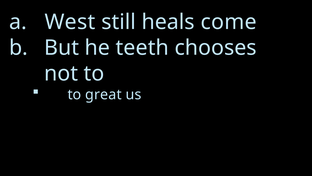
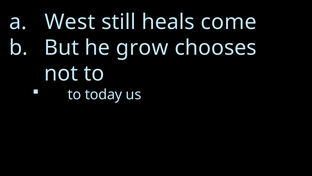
teeth: teeth -> grow (142, 48)
great: great -> today (104, 94)
